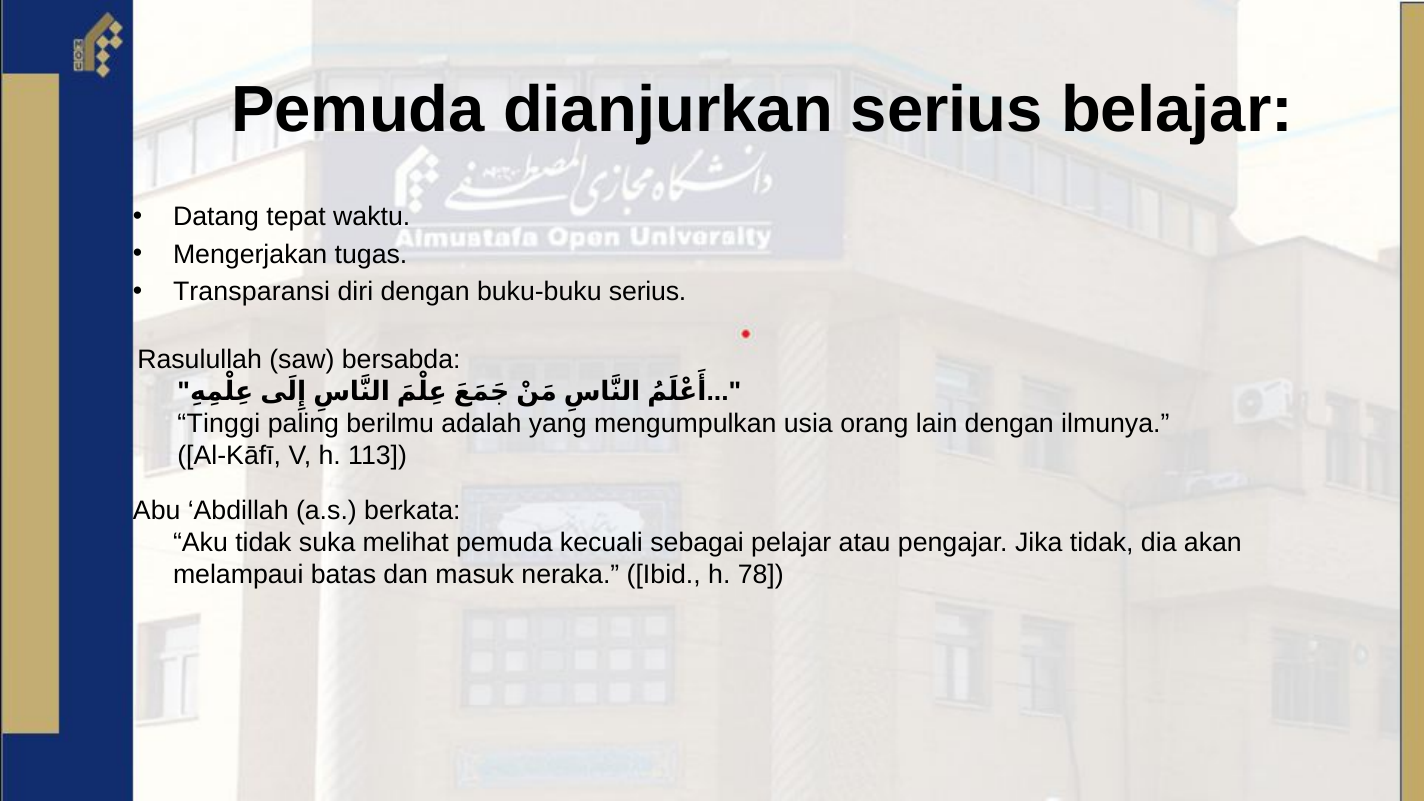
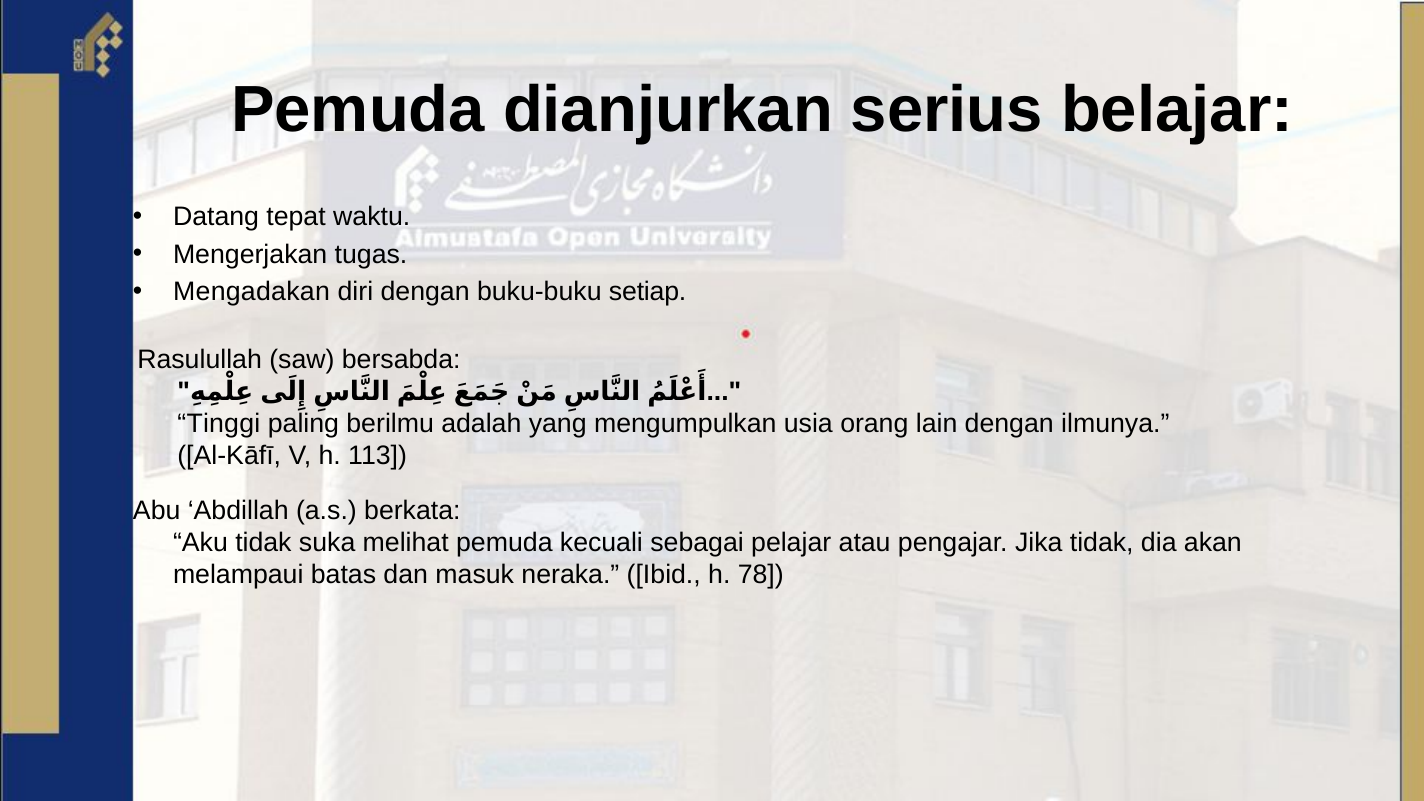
Transparansi: Transparansi -> Mengadakan (252, 292)
buku-buku serius: serius -> setiap (648, 292)
